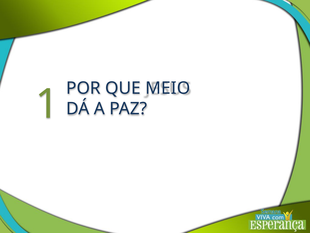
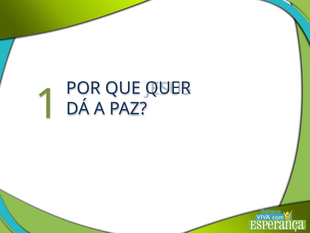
MEIO: MEIO -> QUER (168, 88)
